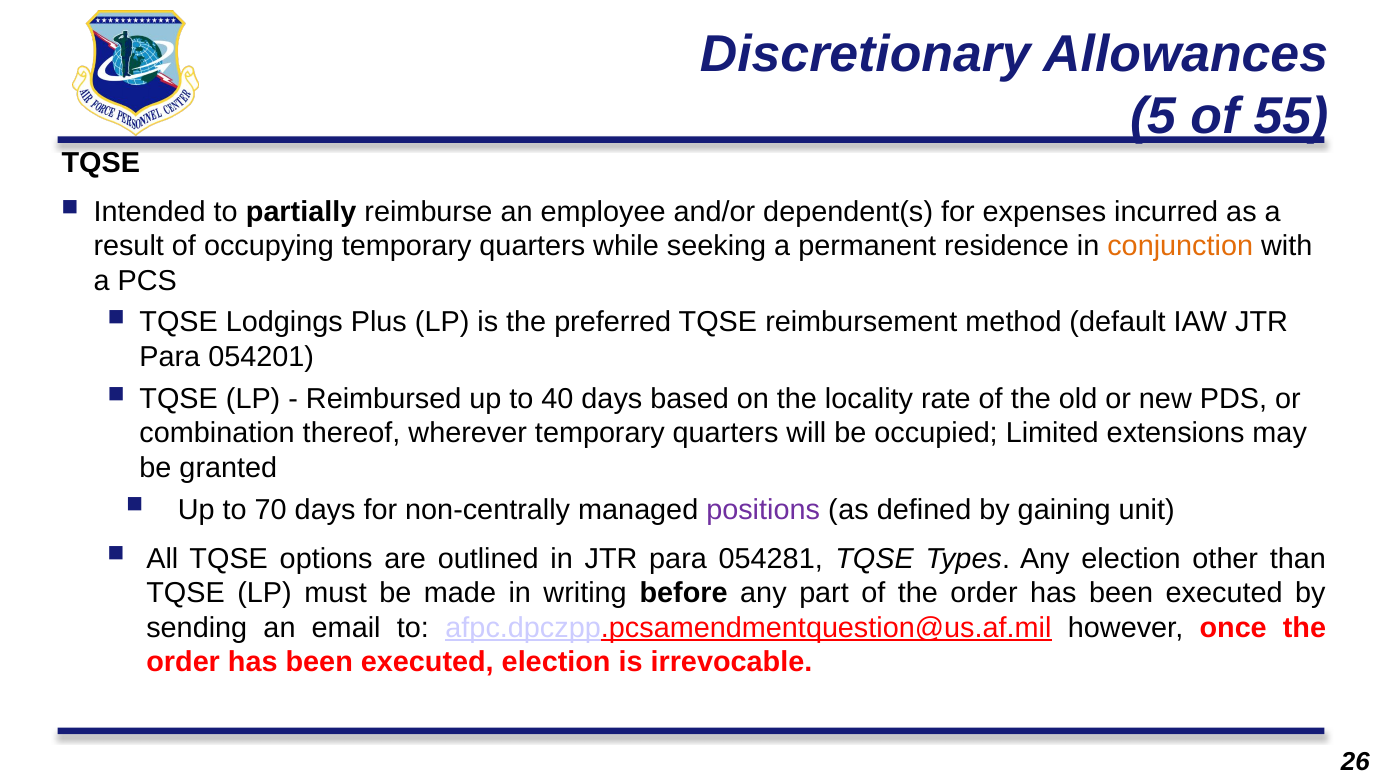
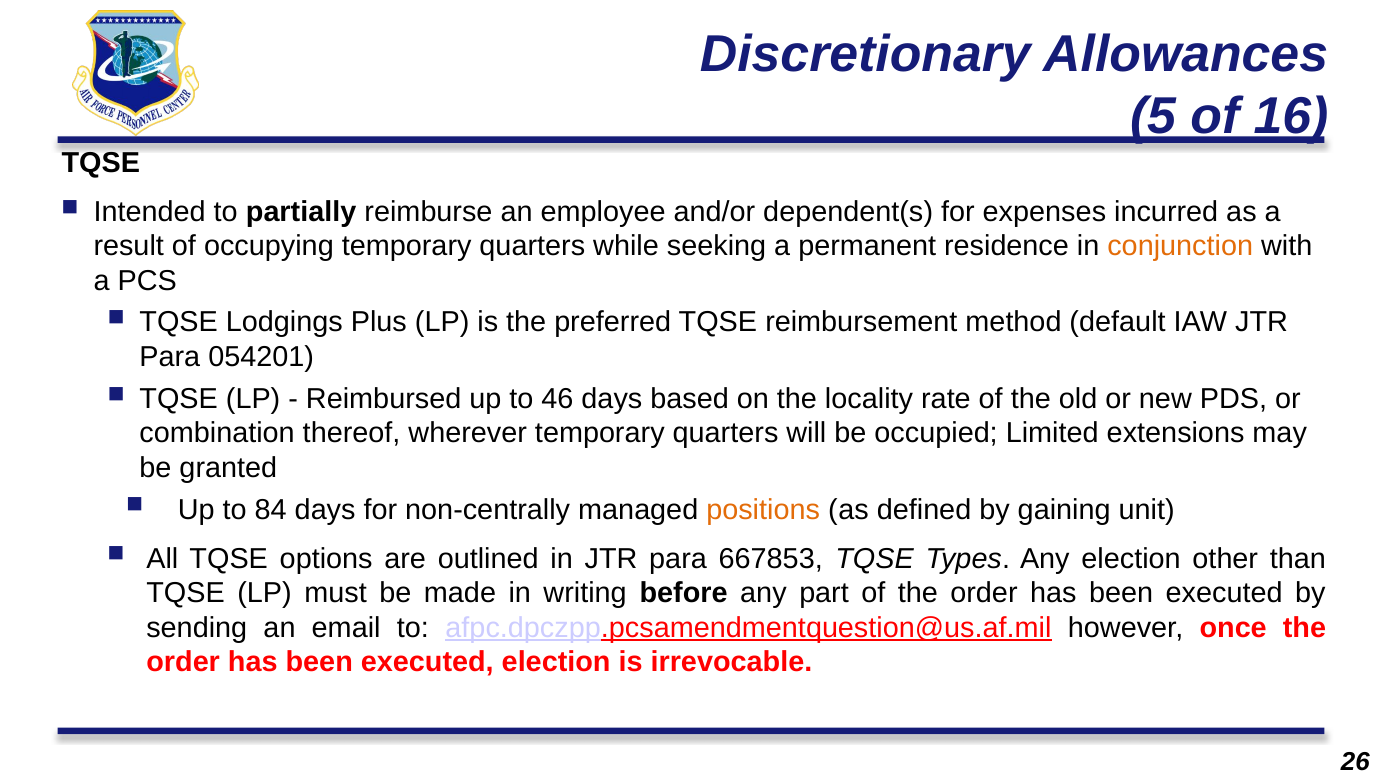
55: 55 -> 16 (1291, 116)
40: 40 -> 46 (557, 399)
70: 70 -> 84 (271, 510)
positions colour: purple -> orange (763, 510)
054281: 054281 -> 667853 (771, 559)
